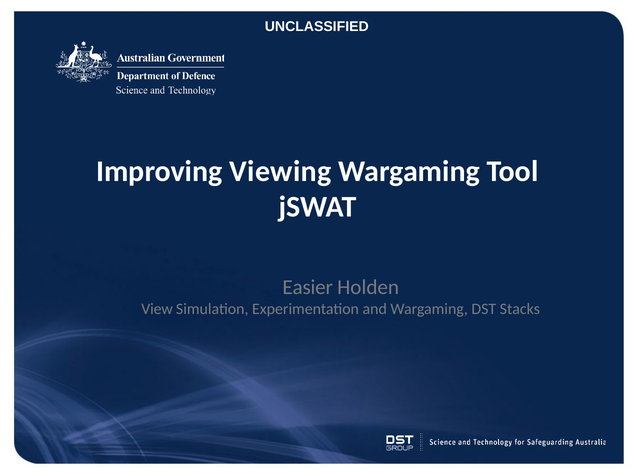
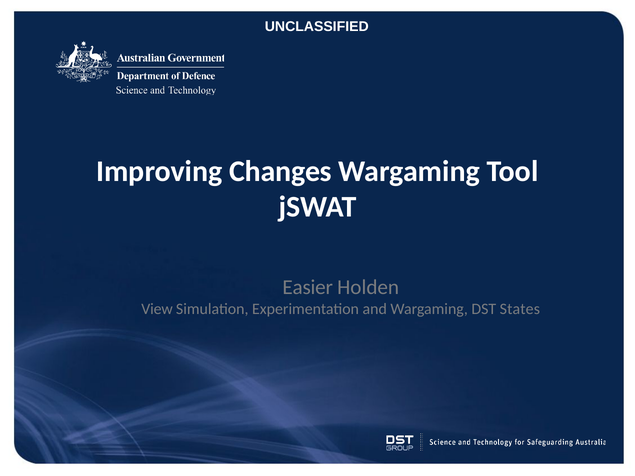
Viewing: Viewing -> Changes (281, 171)
Stacks: Stacks -> States (520, 309)
